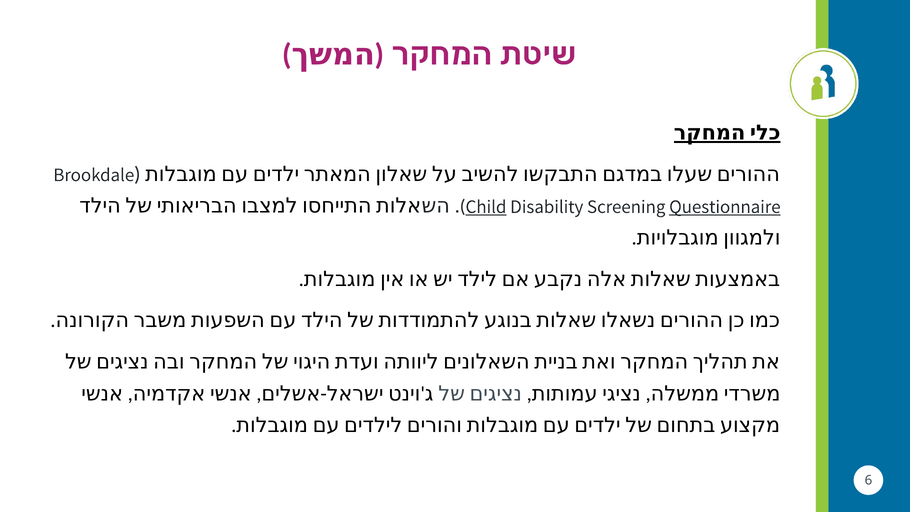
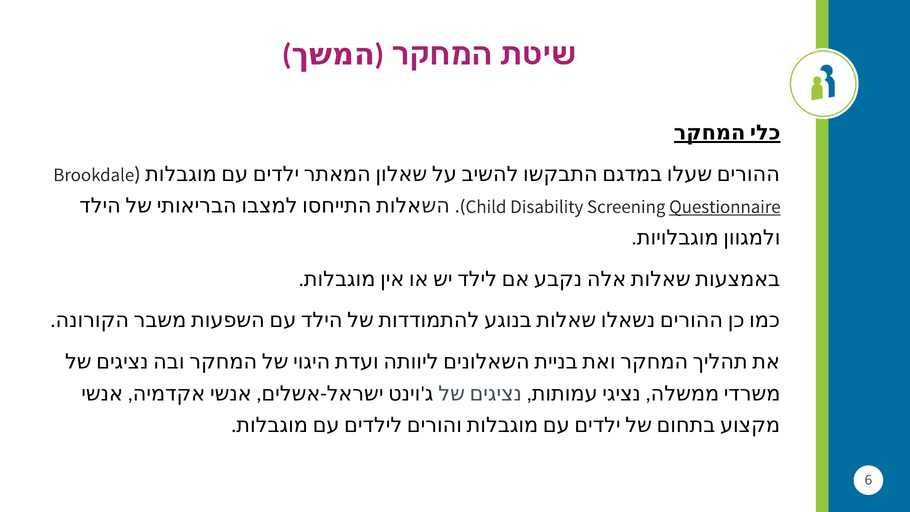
Child underline: present -> none (486, 207)
